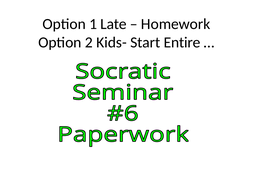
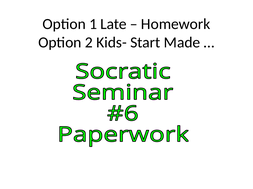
Entire: Entire -> Made (182, 43)
